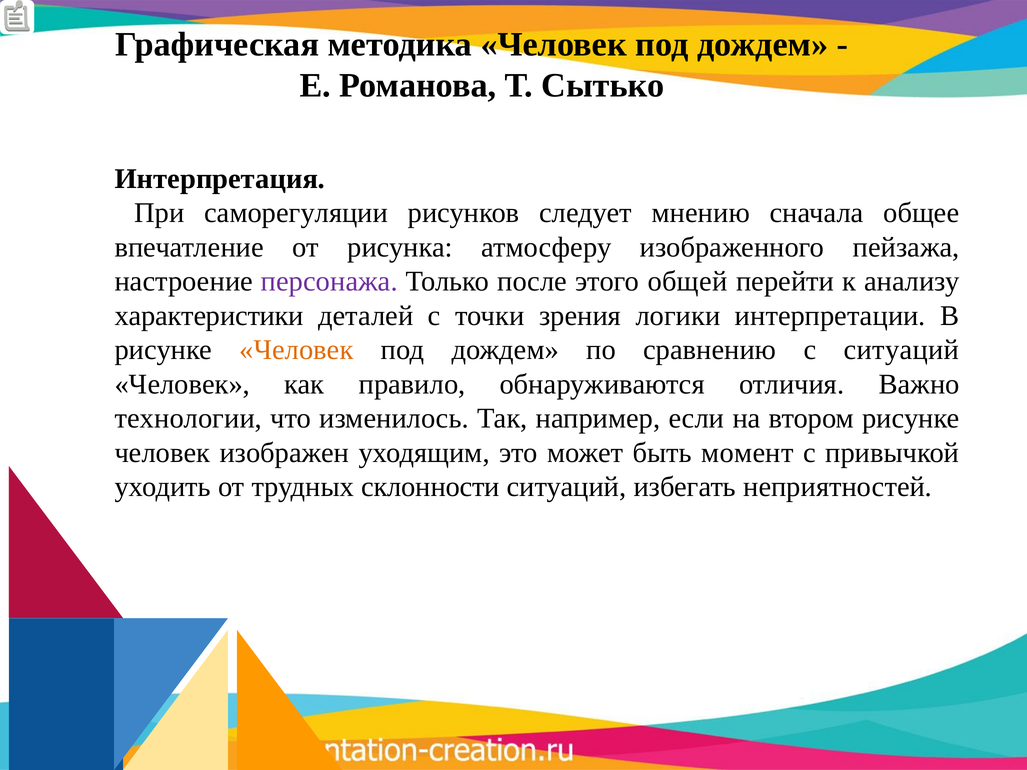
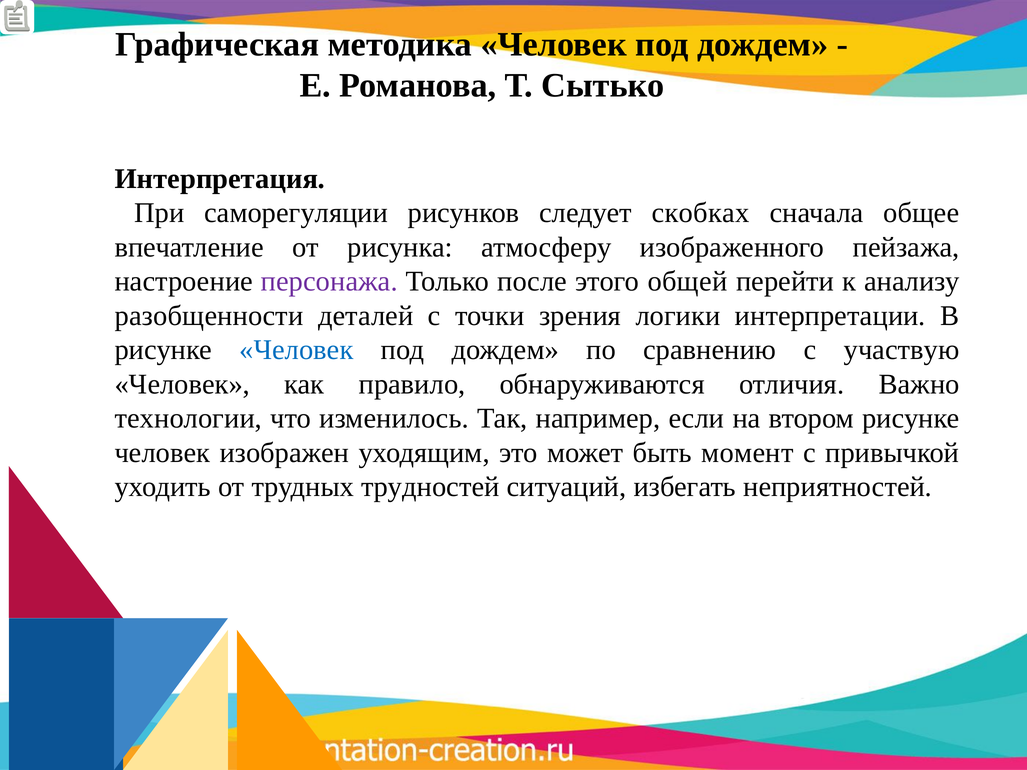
мнению: мнению -> скобках (701, 213)
характеристики: характеристики -> разобщенности (209, 316)
Человек colour: orange -> blue (296, 350)
с ситуаций: ситуаций -> участвую (902, 350)
склонности: склонности -> трудностей (430, 487)
